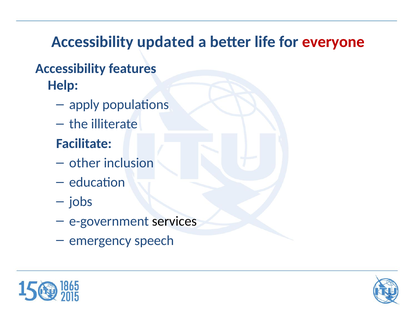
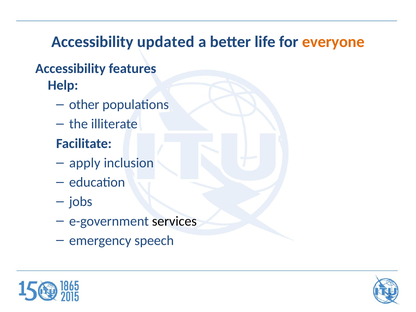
everyone colour: red -> orange (333, 42)
apply: apply -> other (84, 105)
other: other -> apply (85, 163)
